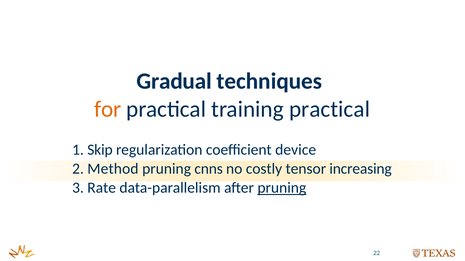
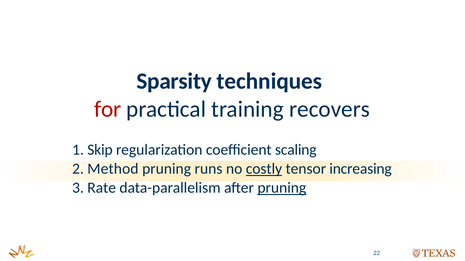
Gradual: Gradual -> Sparsity (174, 81)
for colour: orange -> red (108, 109)
training practical: practical -> recovers (330, 109)
device: device -> scaling (296, 150)
cnns: cnns -> runs (209, 169)
costly underline: none -> present (264, 169)
